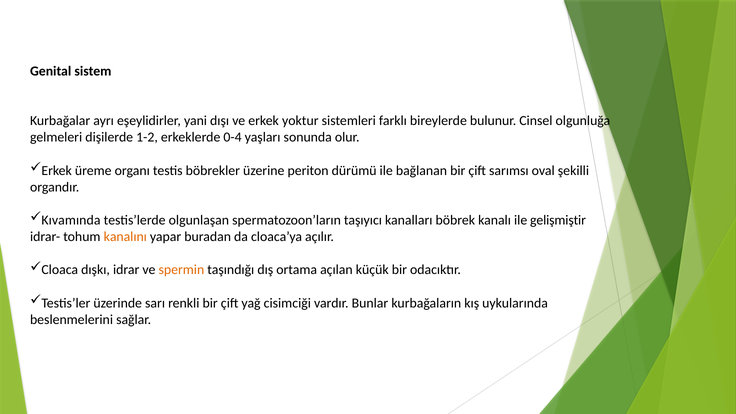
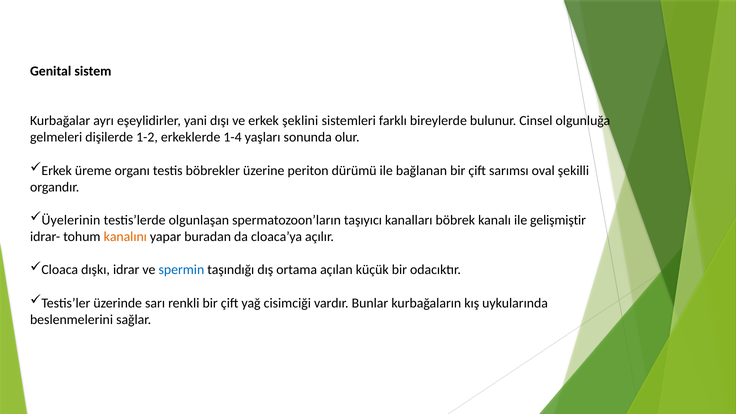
yoktur: yoktur -> şeklini (300, 121)
0-4: 0-4 -> 1-4 (233, 137)
Kıvamında: Kıvamında -> Üyelerinin (71, 220)
spermin colour: orange -> blue (181, 270)
